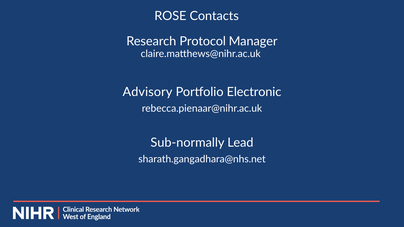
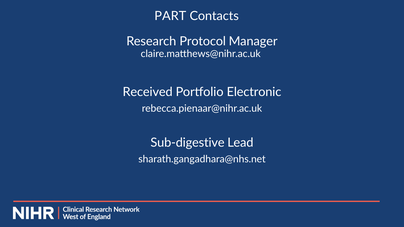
ROSE: ROSE -> PART (170, 16)
Advisory: Advisory -> Received (148, 92)
Sub-normally: Sub-normally -> Sub-digestive (188, 143)
